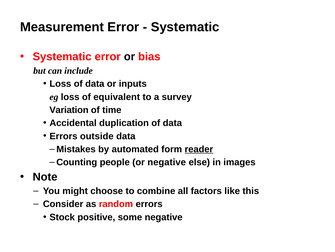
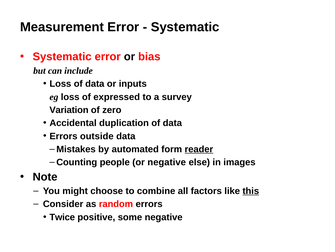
equivalent: equivalent -> expressed (117, 97)
time: time -> zero (112, 110)
this underline: none -> present (251, 191)
Stock: Stock -> Twice (62, 217)
